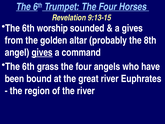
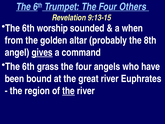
Horses: Horses -> Others (133, 7)
a gives: gives -> when (132, 28)
the underline: none -> present (68, 91)
